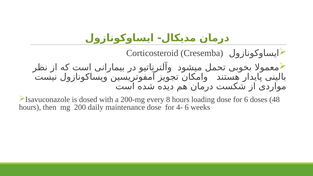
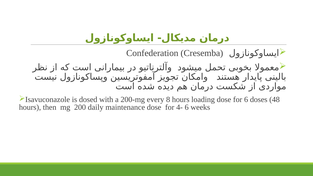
Corticosteroid: Corticosteroid -> Confederation (152, 53)
